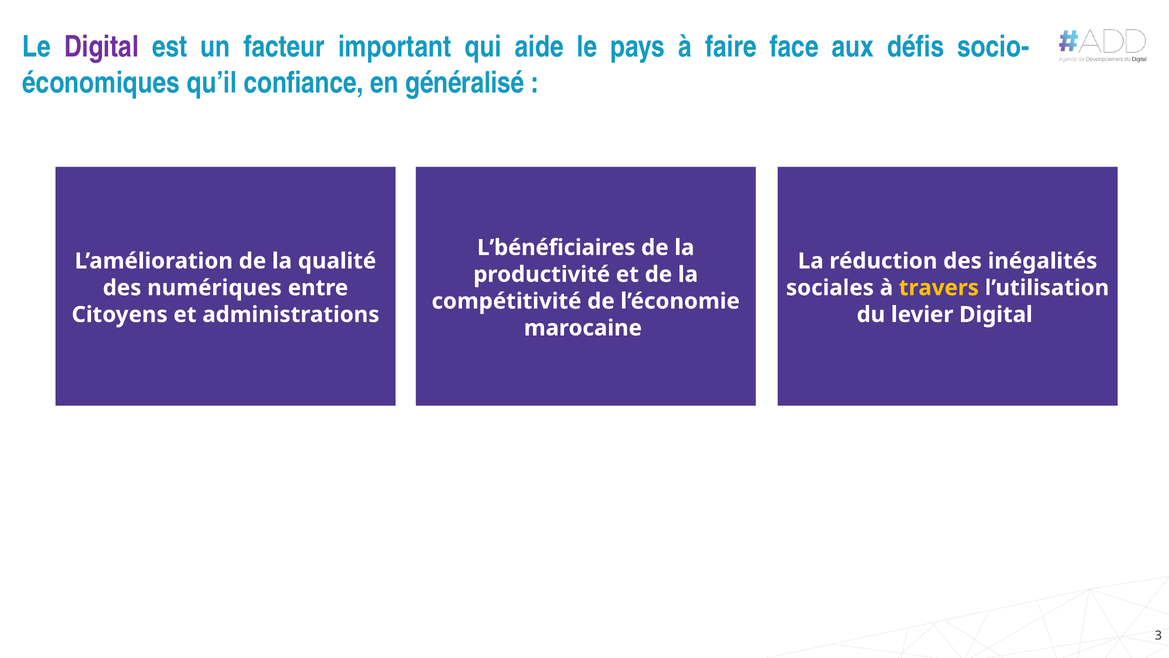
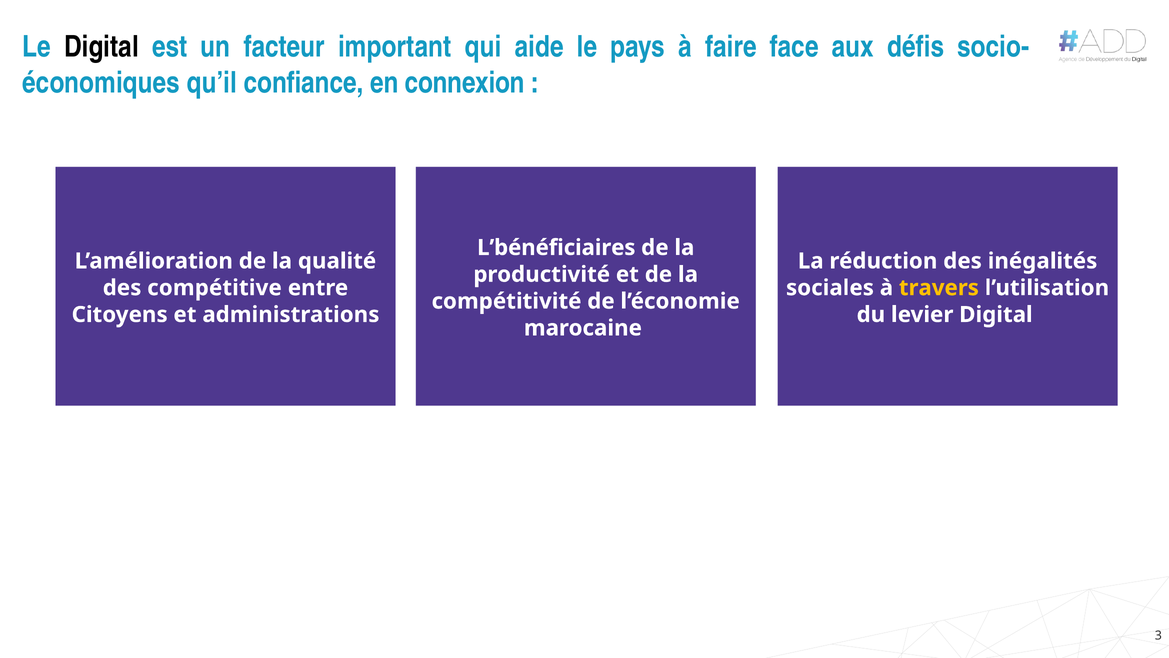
Digital colour: purple -> black (101, 47)
généralisé: généralisé -> connexion (465, 83)
numériques: numériques -> compétitive (214, 288)
